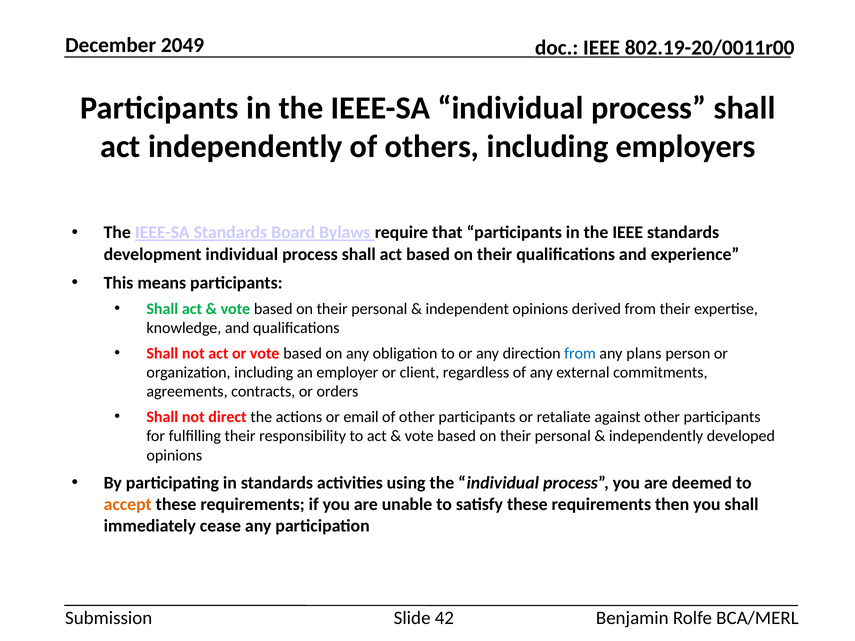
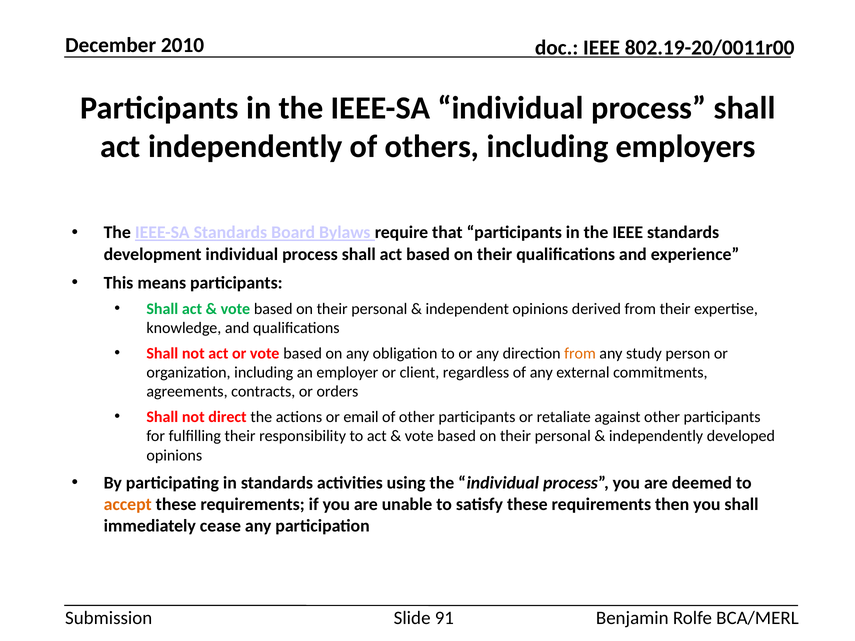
2049: 2049 -> 2010 (183, 45)
from colour: blue -> orange (580, 353)
plans: plans -> study (644, 353)
42: 42 -> 91 (444, 618)
